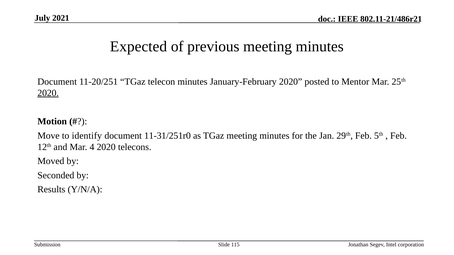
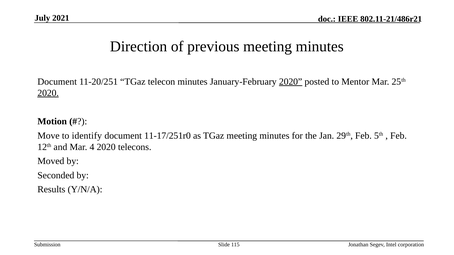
Expected: Expected -> Direction (139, 46)
2020 underline: none -> present (291, 82)
11-31/251r0: 11-31/251r0 -> 11-17/251r0 (167, 136)
